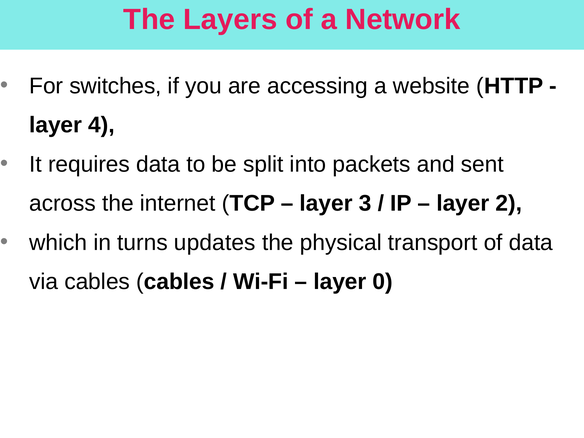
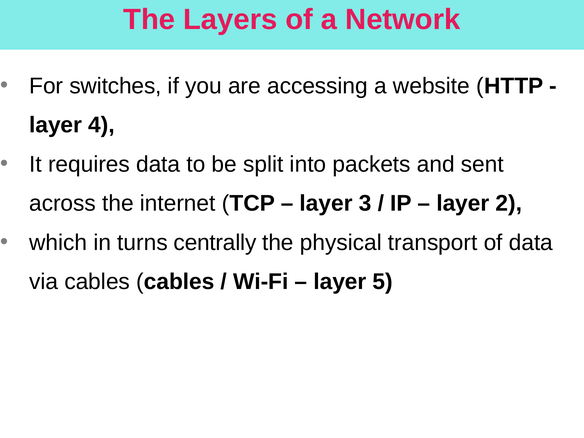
updates: updates -> centrally (215, 243)
0: 0 -> 5 (383, 282)
